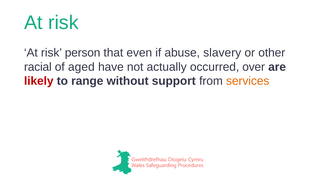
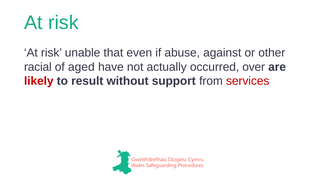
person: person -> unable (83, 53)
slavery: slavery -> against (222, 53)
range: range -> result (87, 81)
services colour: orange -> red (248, 81)
